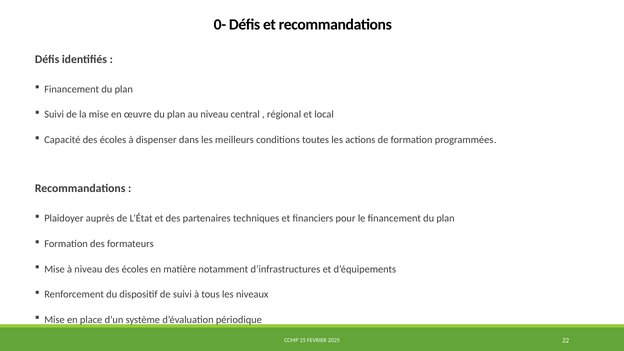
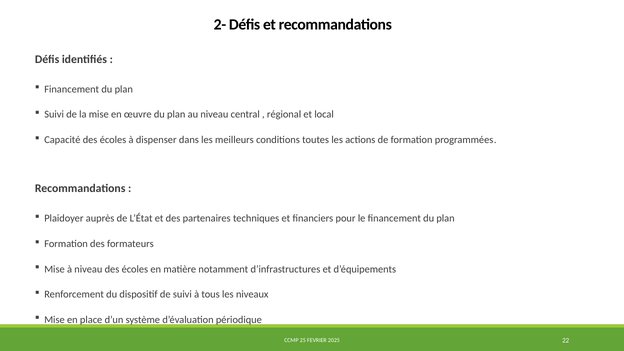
0-: 0- -> 2- (220, 25)
